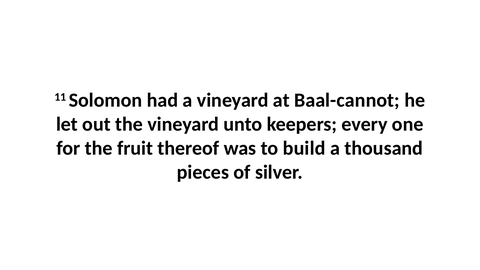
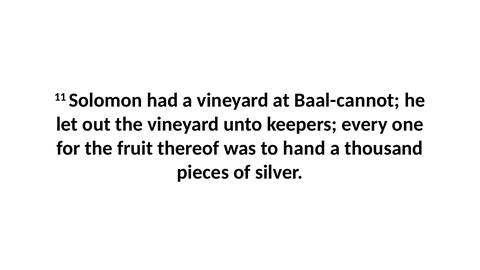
build: build -> hand (304, 148)
